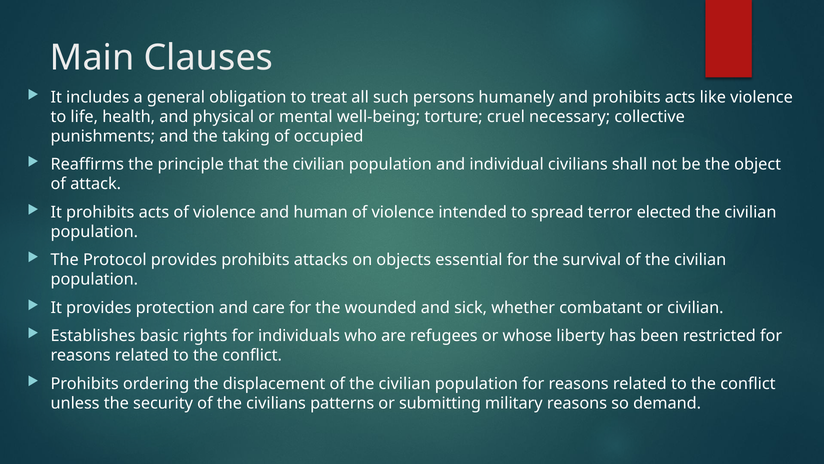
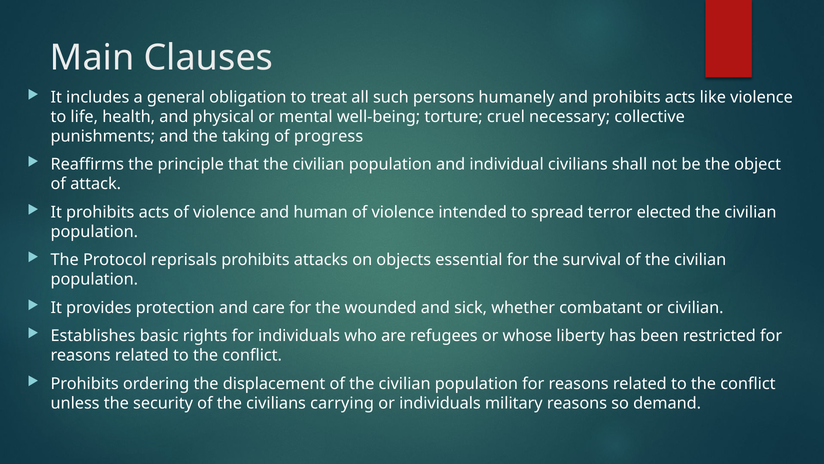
occupied: occupied -> progress (329, 136)
Protocol provides: provides -> reprisals (184, 260)
patterns: patterns -> carrying (342, 403)
or submitting: submitting -> individuals (440, 403)
